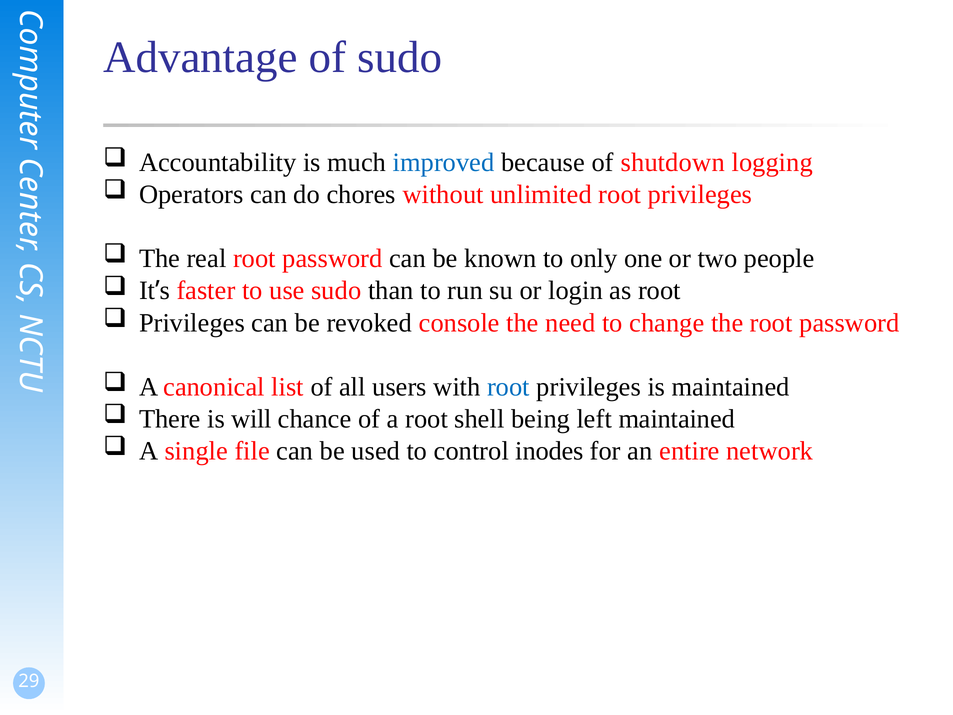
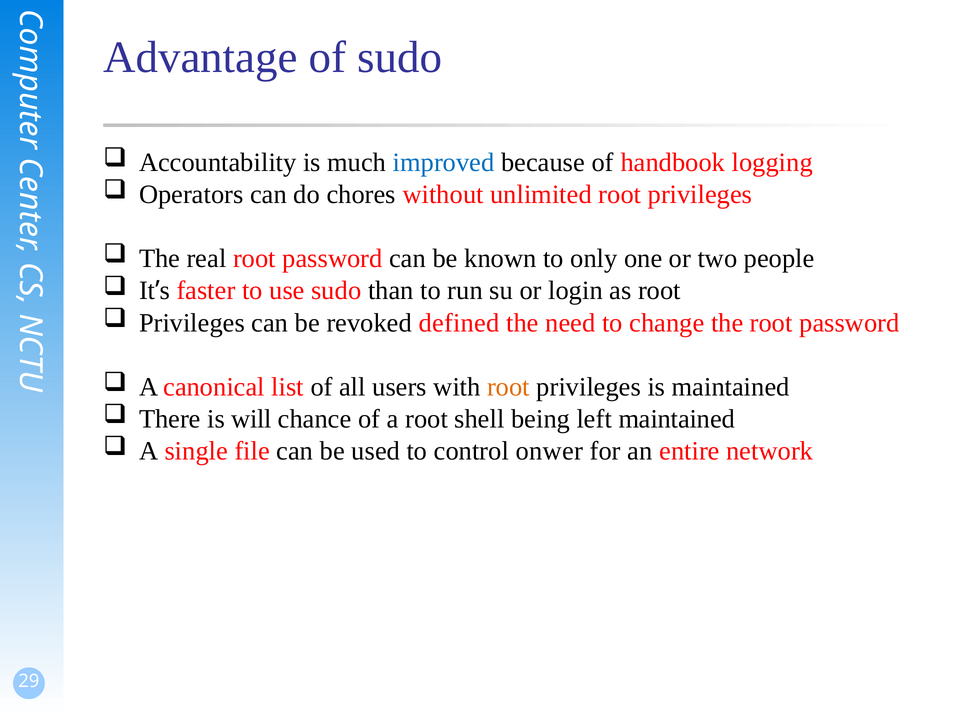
shutdown: shutdown -> handbook (673, 162)
console: console -> defined (459, 323)
root colour: blue -> orange (508, 387)
inodes: inodes -> onwer (549, 451)
